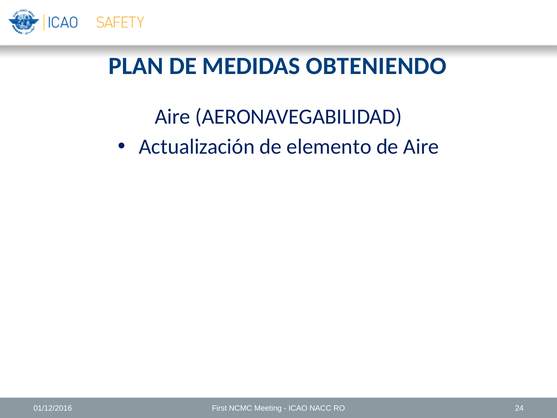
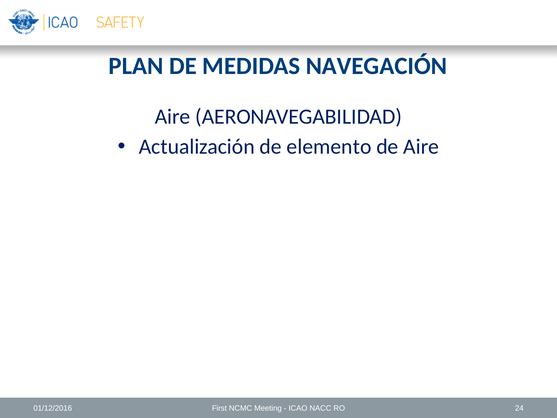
OBTENIENDO: OBTENIENDO -> NAVEGACIÓN (376, 66)
